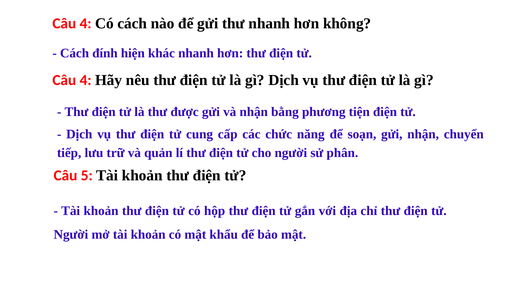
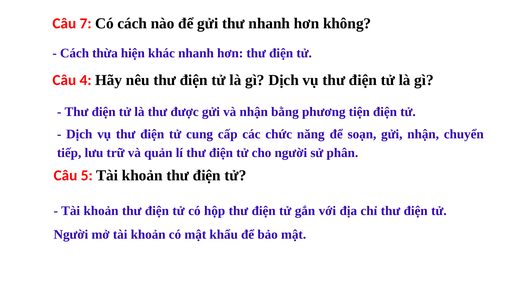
4: 4 -> 7 (86, 23)
đính: đính -> thừa (105, 53)
